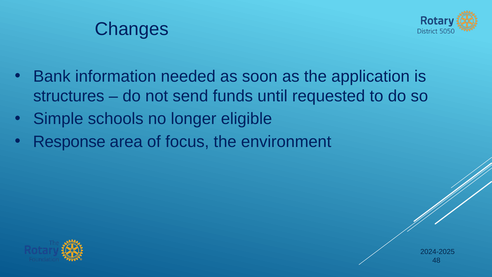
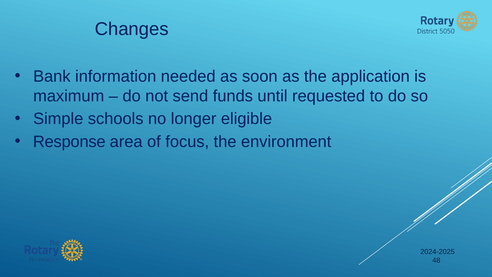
structures: structures -> maximum (69, 96)
